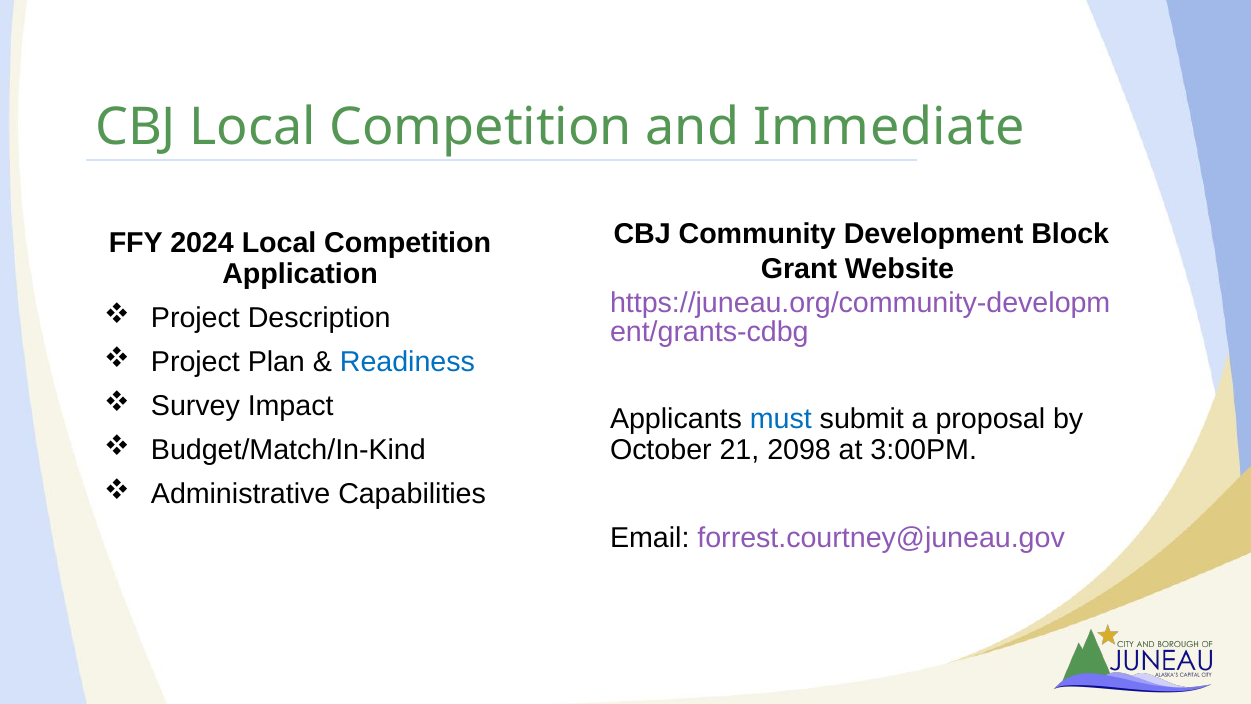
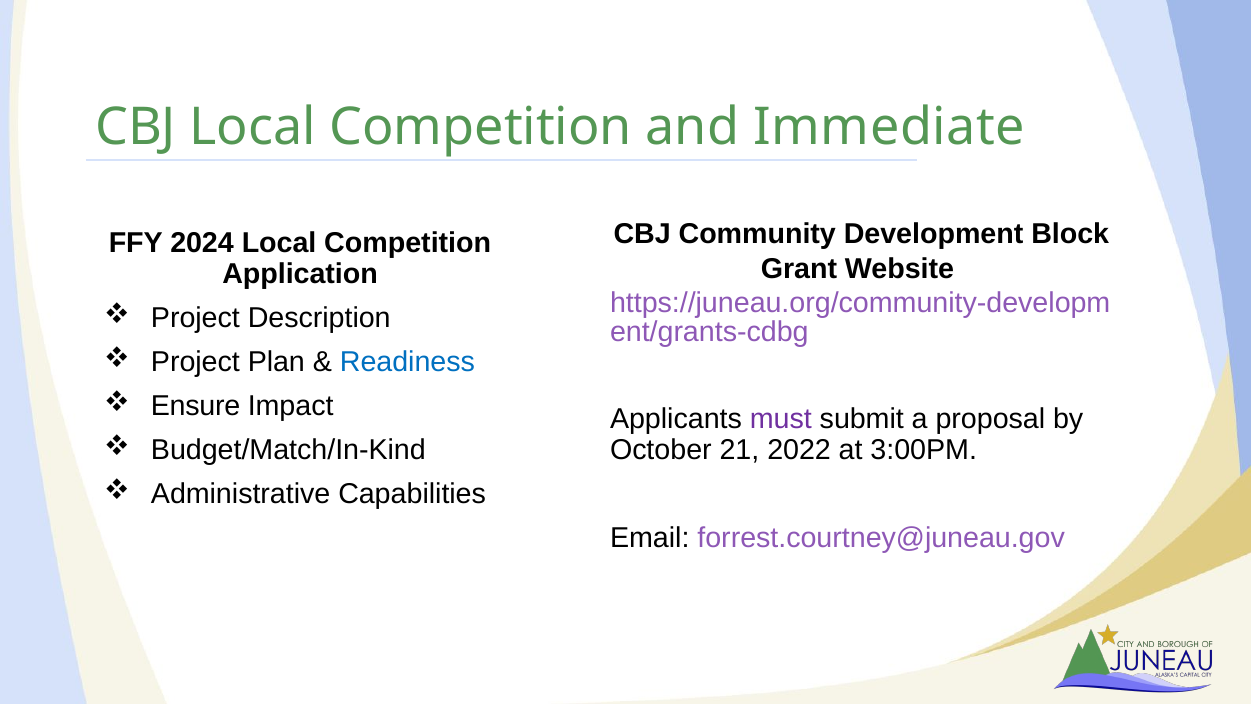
Survey: Survey -> Ensure (196, 406)
must colour: blue -> purple (781, 419)
2098: 2098 -> 2022 (799, 450)
